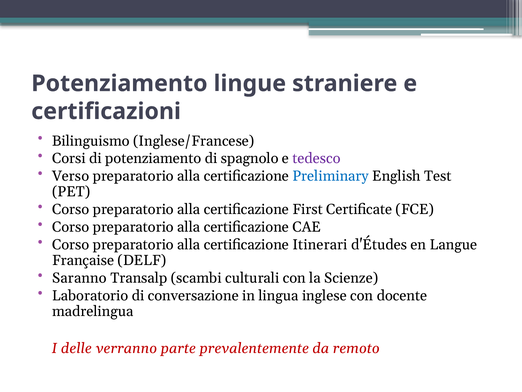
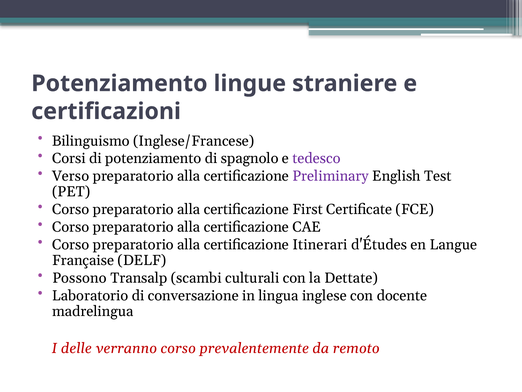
Preliminary colour: blue -> purple (331, 176)
Saranno: Saranno -> Possono (79, 278)
Scienze: Scienze -> Dettate (351, 278)
verranno parte: parte -> corso (178, 348)
